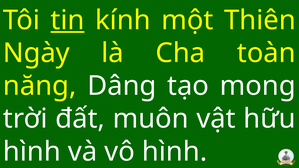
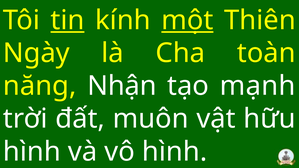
một underline: none -> present (187, 20)
Dâng: Dâng -> Nhận (122, 86)
mong: mong -> mạnh (258, 86)
